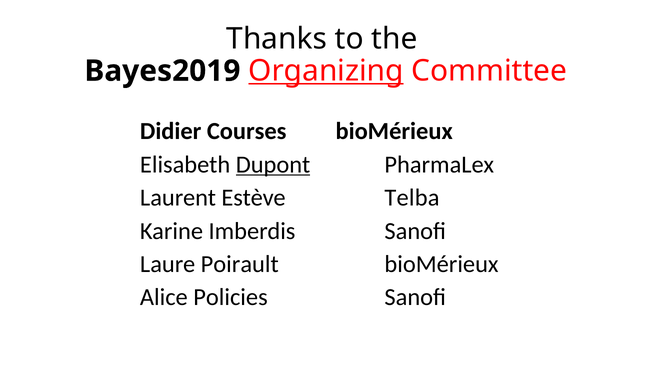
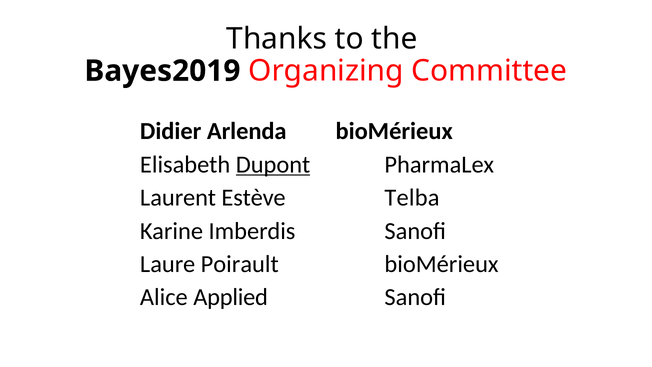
Organizing underline: present -> none (326, 71)
Courses: Courses -> Arlenda (247, 131)
Policies: Policies -> Applied (231, 297)
